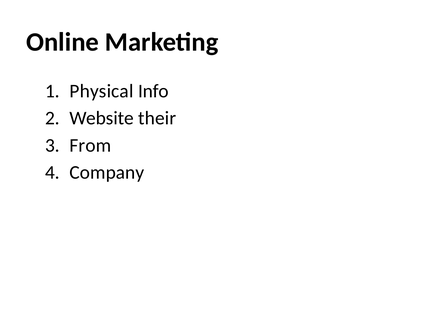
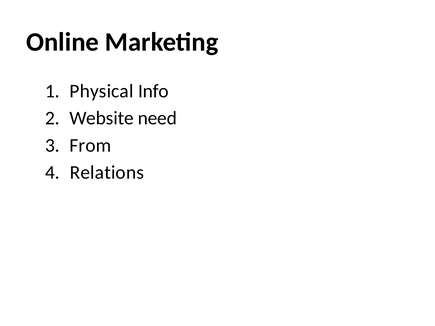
their: their -> need (157, 118)
Company: Company -> Relations (107, 173)
